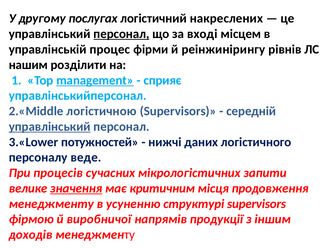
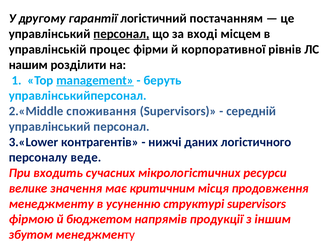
послугах: послугах -> гарантії (93, 19)
накреслених: накреслених -> постачанням (226, 19)
реінжинірингу: реінжинірингу -> корпоративної (223, 49)
сприяє: сприяє -> беруть (162, 80)
логістичною: логістичною -> споживання (102, 111)
управлінський underline: present -> none (50, 127)
потужностей: потужностей -> контрагентів (100, 142)
процесів: процесів -> входить (58, 173)
запити: запити -> ресурси (265, 173)
значення underline: present -> none (76, 189)
виробничої: виробничої -> бюджетом (99, 219)
доходів: доходів -> збутом (31, 235)
